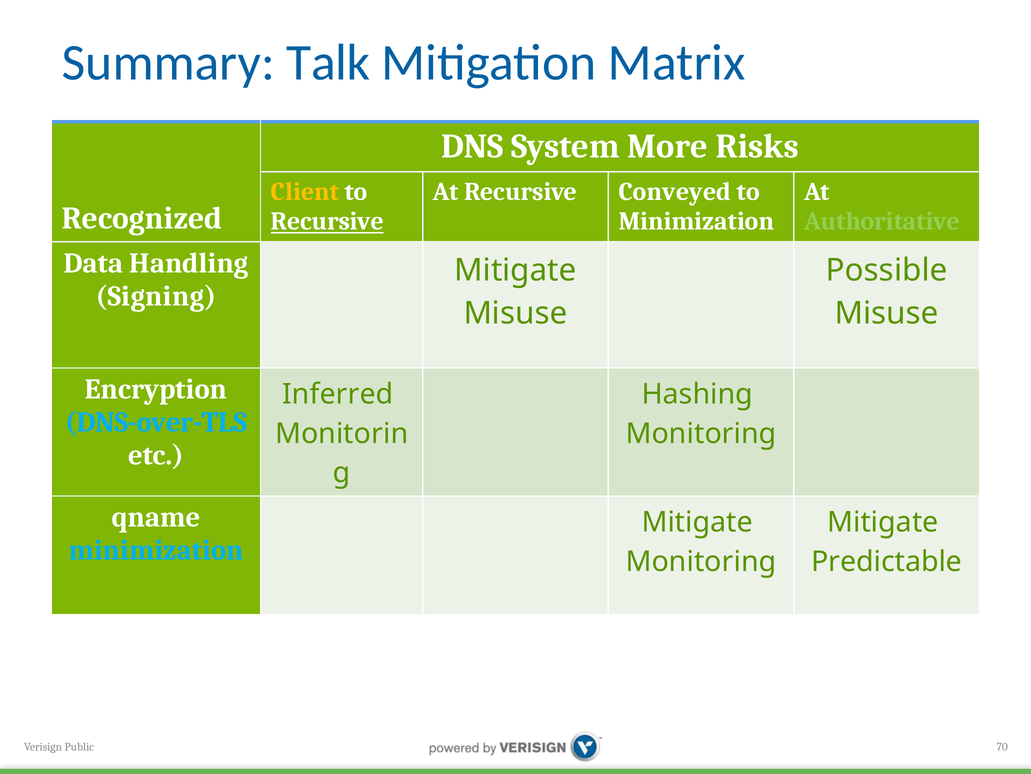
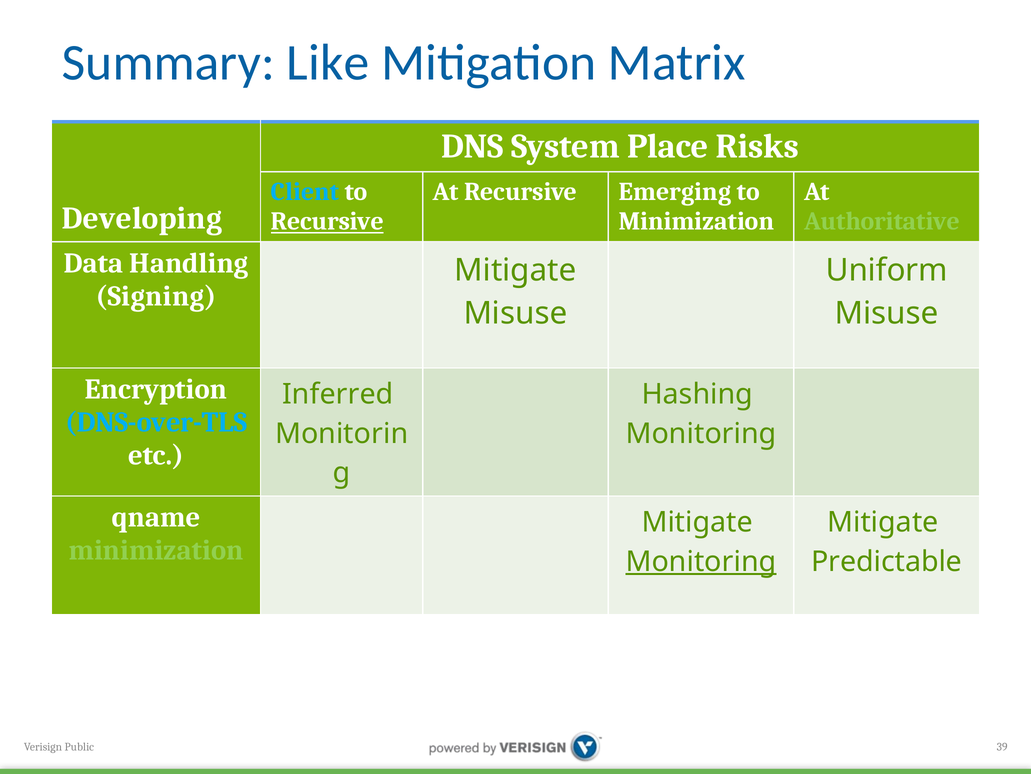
Talk: Talk -> Like (328, 63)
More: More -> Place (668, 146)
Client colour: yellow -> light blue (305, 191)
Conveyed: Conveyed -> Emerging (675, 191)
Recognized: Recognized -> Developing (142, 218)
Possible: Possible -> Uniform (887, 270)
minimization colour: light blue -> light green (156, 550)
Monitoring underline: none -> present (701, 561)
70: 70 -> 39 (1002, 746)
